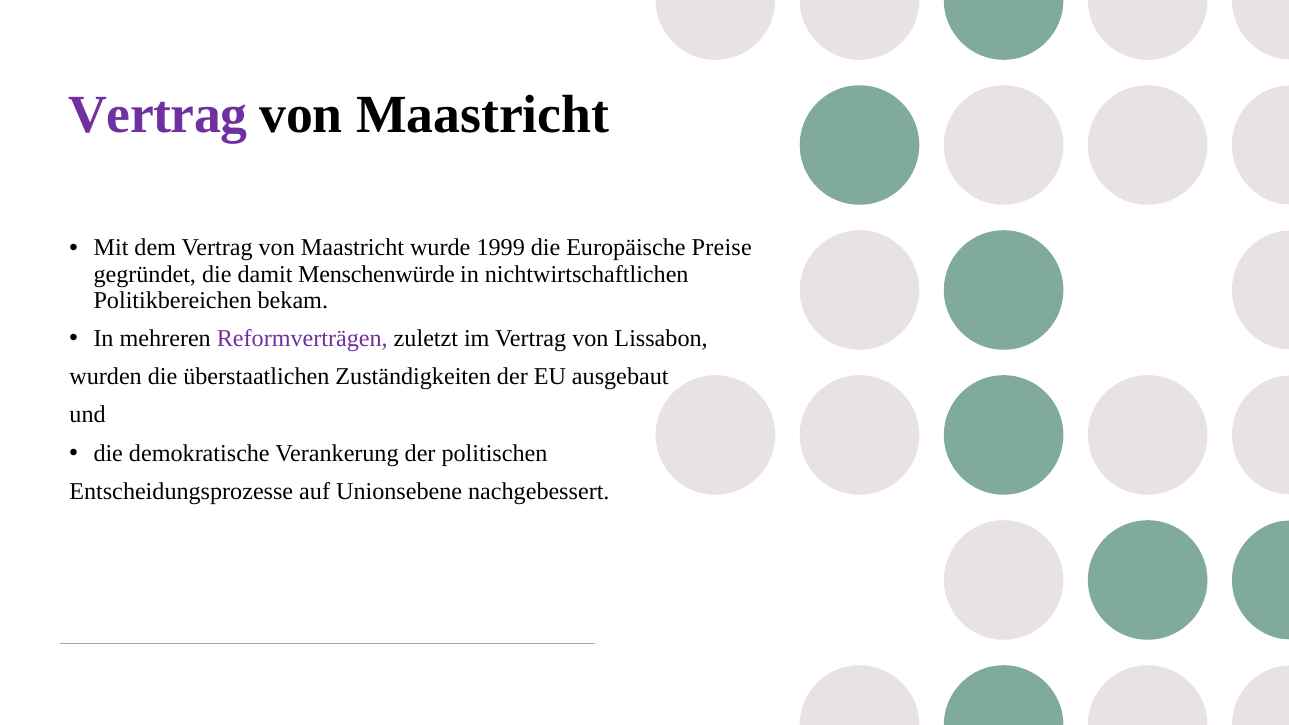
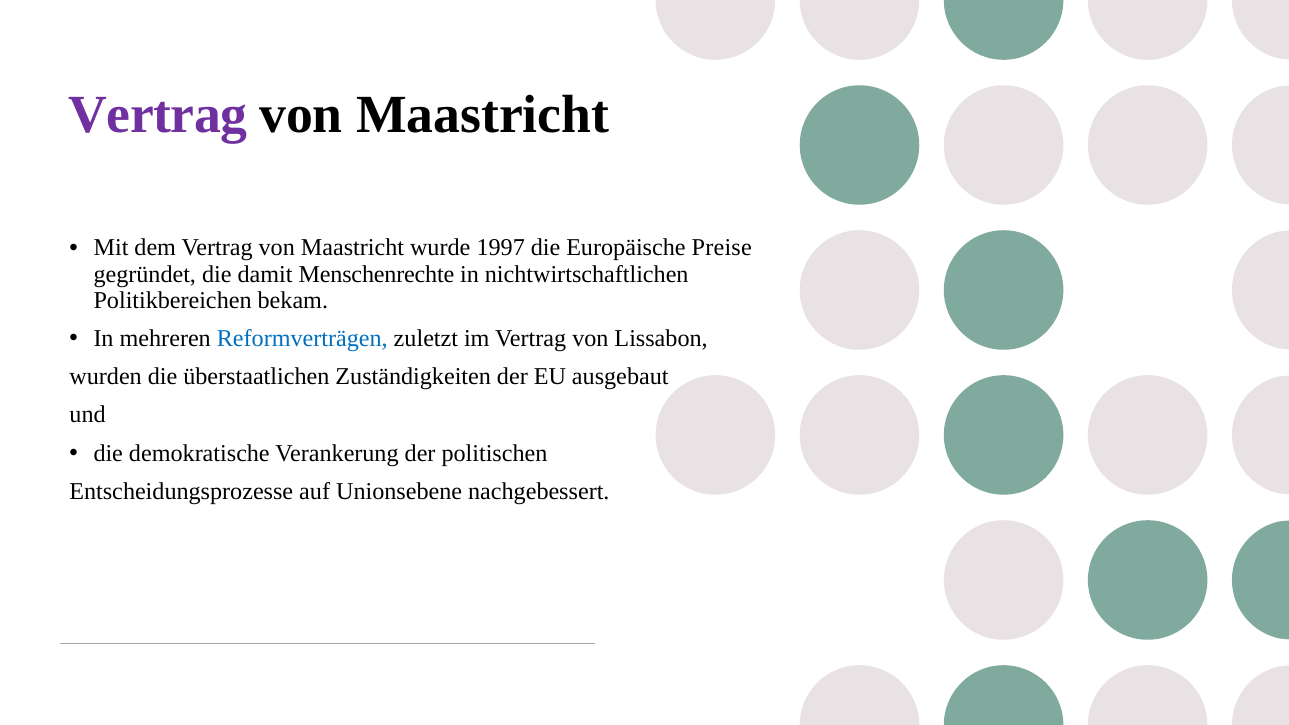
1999: 1999 -> 1997 (501, 248)
Menschenwürde: Menschenwürde -> Menschenrechte (376, 274)
Reformverträgen colour: purple -> blue (302, 338)
